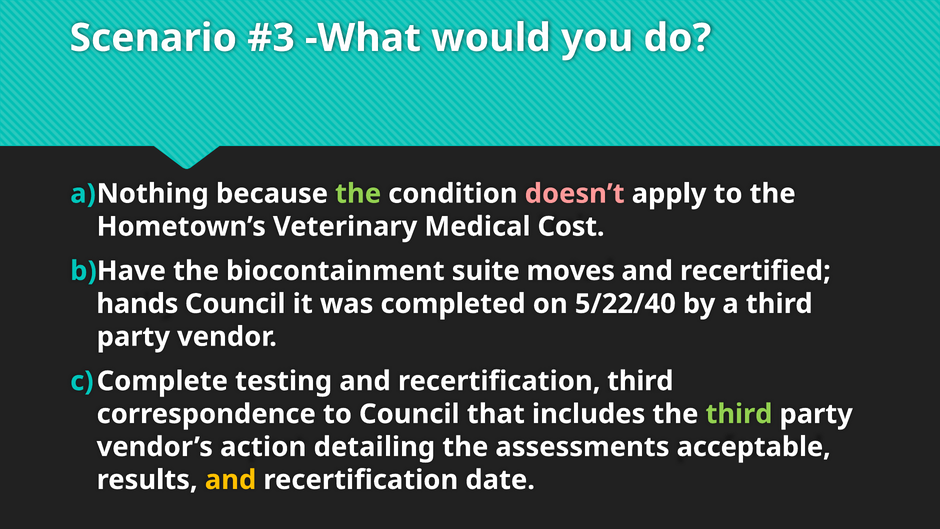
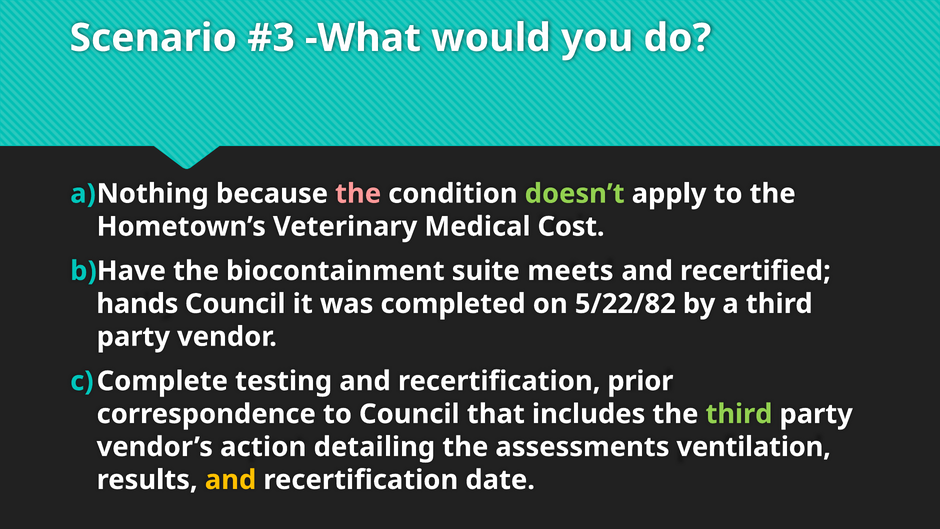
the colour: light green -> pink (358, 194)
doesn’t colour: pink -> light green (575, 194)
moves: moves -> meets (570, 271)
5/22/40: 5/22/40 -> 5/22/82 (625, 304)
recertification third: third -> prior (640, 381)
acceptable: acceptable -> ventilation (754, 447)
